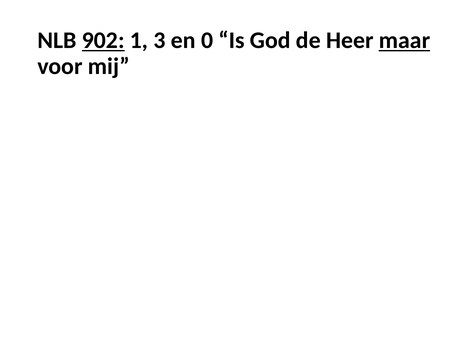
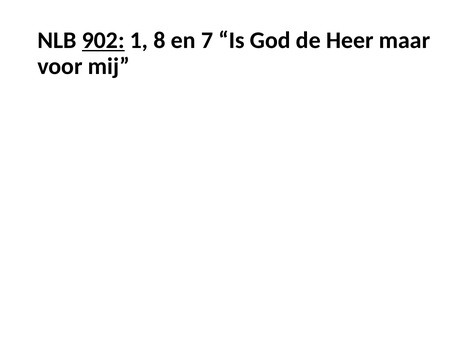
3: 3 -> 8 (160, 40)
0: 0 -> 7 (207, 40)
maar underline: present -> none (404, 40)
